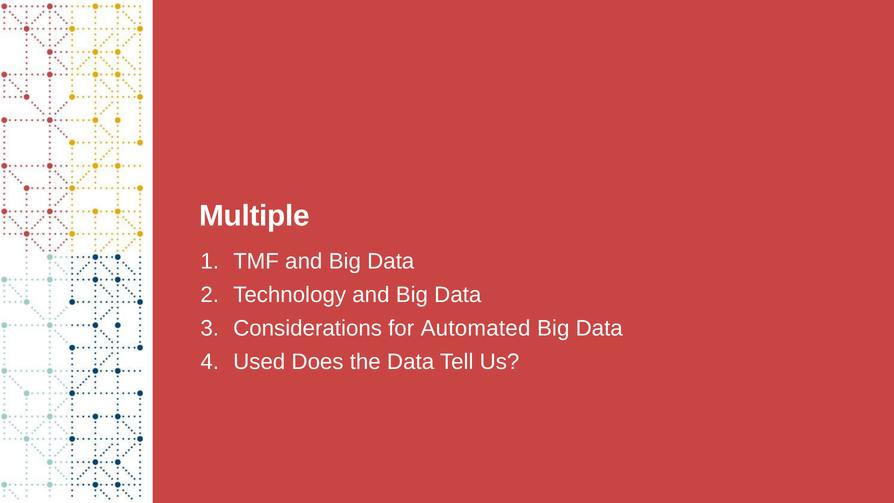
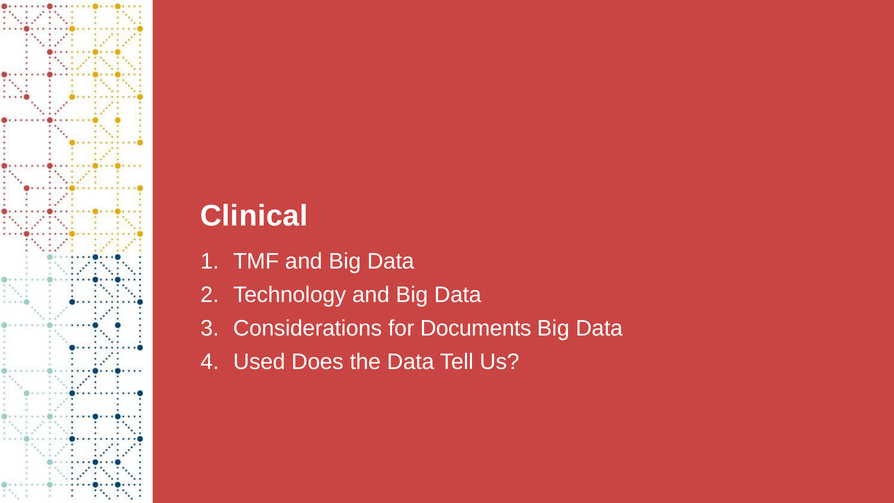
Multiple: Multiple -> Clinical (254, 216)
Automated: Automated -> Documents (476, 328)
